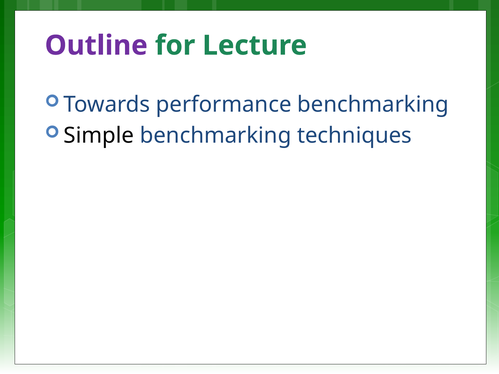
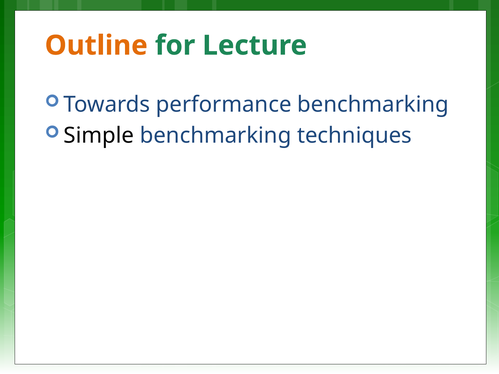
Outline colour: purple -> orange (96, 45)
